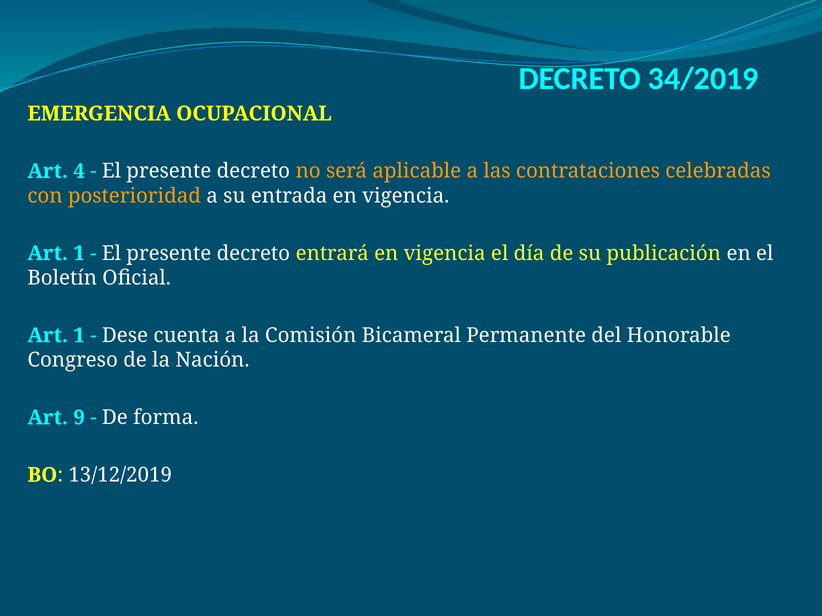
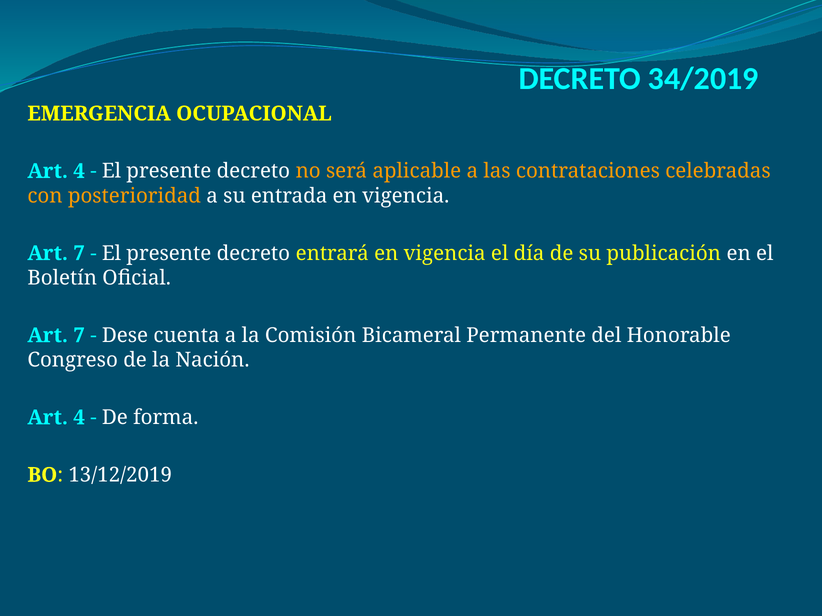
1: 1 -> 7 (79, 253)
1: 1 -> 7 (79, 336)
9: 9 -> 4 (79, 418)
